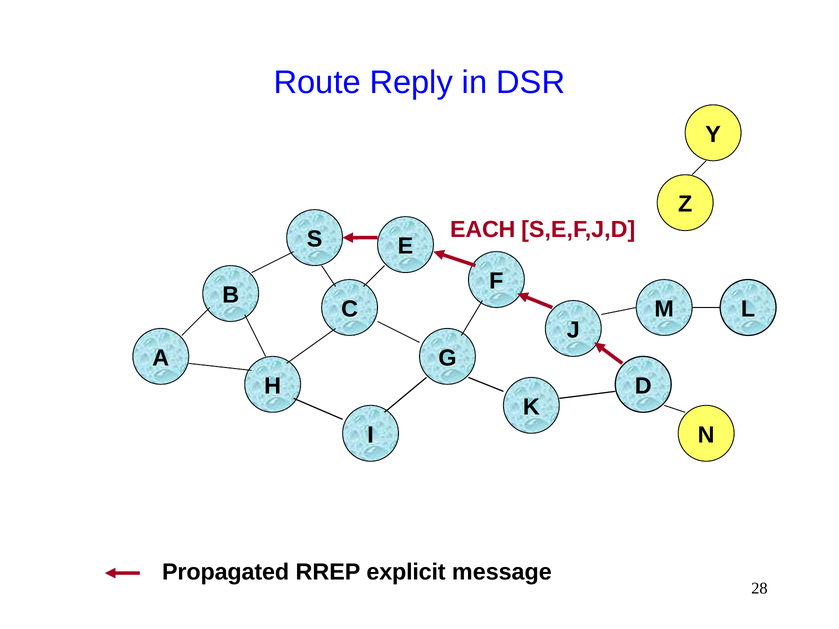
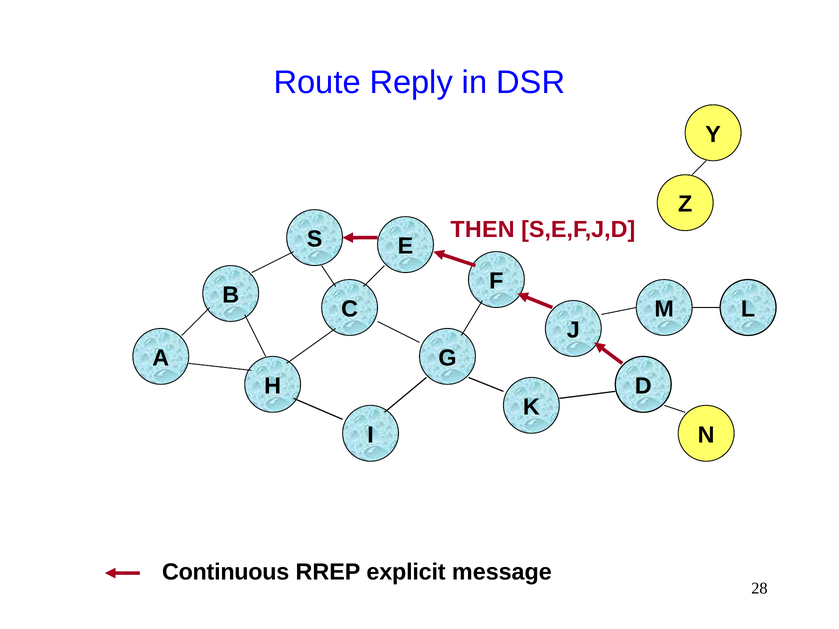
EACH: EACH -> THEN (483, 230)
Propagated: Propagated -> Continuous (226, 572)
